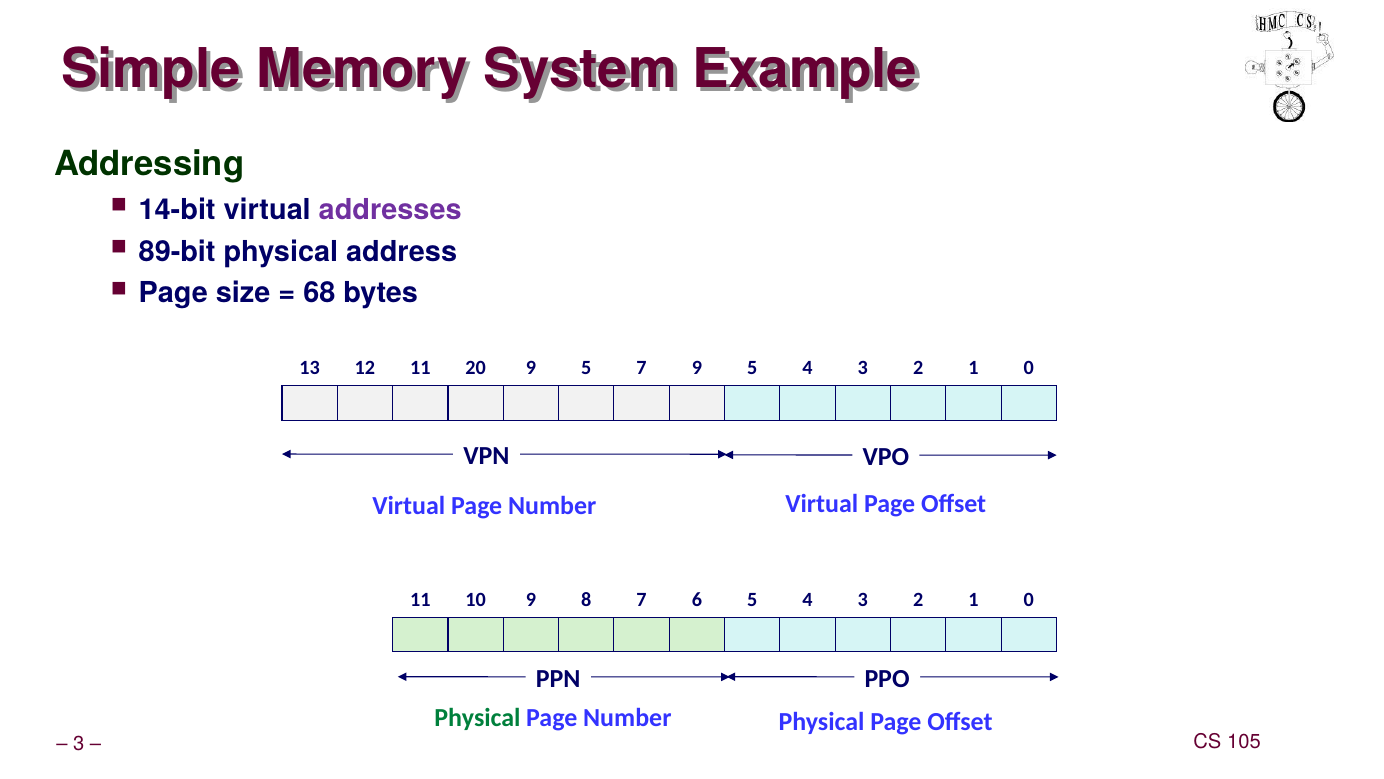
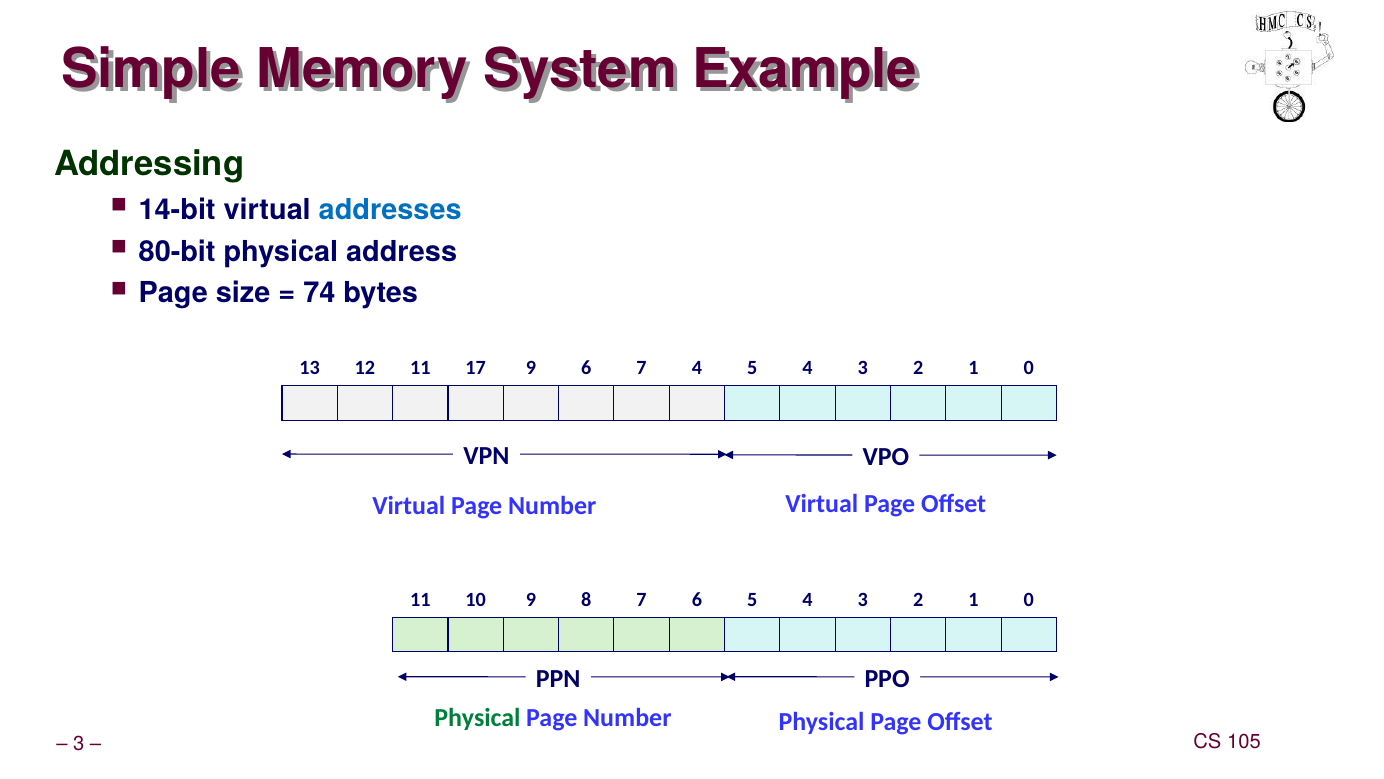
addresses colour: purple -> blue (390, 210)
89-bit: 89-bit -> 80-bit (177, 251)
68: 68 -> 74 (319, 293)
20: 20 -> 17 (476, 368)
5: 5 -> 6 (586, 368)
7 9: 9 -> 4 (697, 368)
